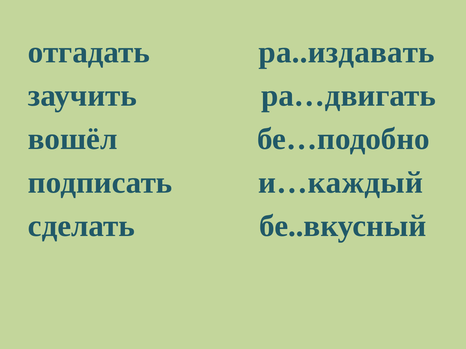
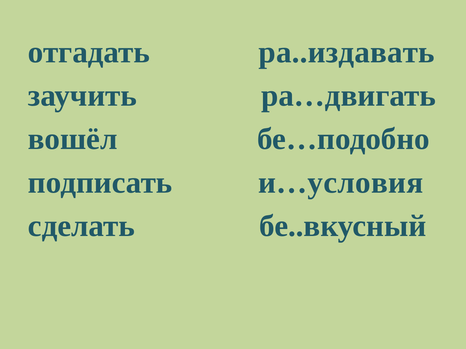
и…каждый: и…каждый -> и…условия (341, 183)
